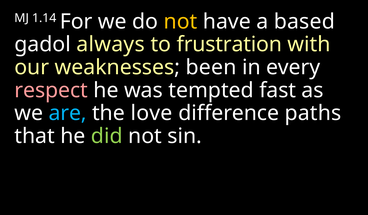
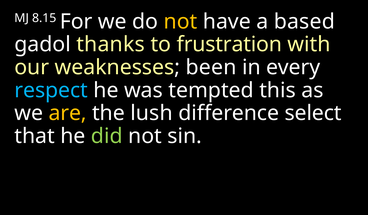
1.14: 1.14 -> 8.15 (44, 18)
always: always -> thanks (111, 45)
respect colour: pink -> light blue (51, 91)
fast: fast -> this (278, 91)
are colour: light blue -> yellow (68, 113)
love: love -> lush (152, 113)
paths: paths -> select (313, 113)
